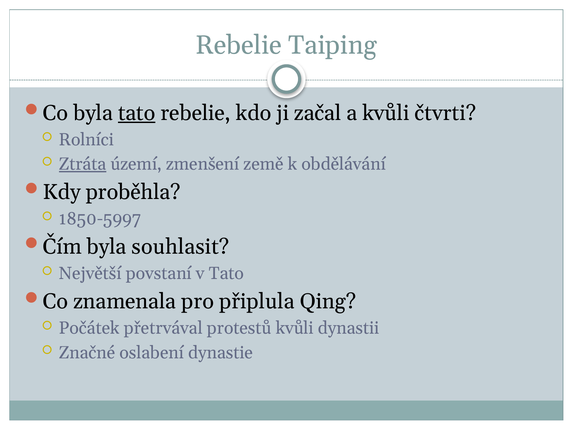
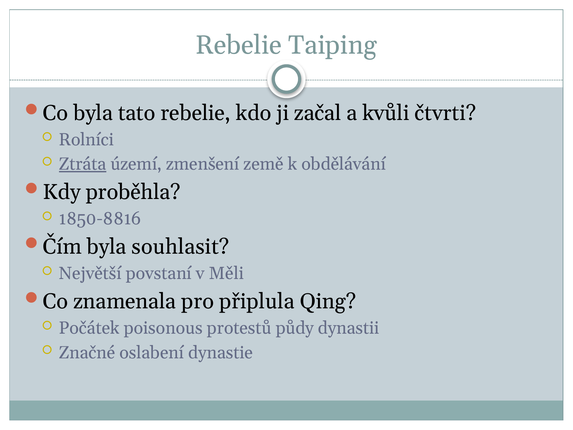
tato underline: present -> none (137, 113)
1850-5997: 1850-5997 -> 1850-8816 (100, 219)
v Tato: Tato -> Měli (226, 273)
přetrvával: přetrvával -> poisonous (163, 328)
protestů kvůli: kvůli -> půdy (295, 328)
